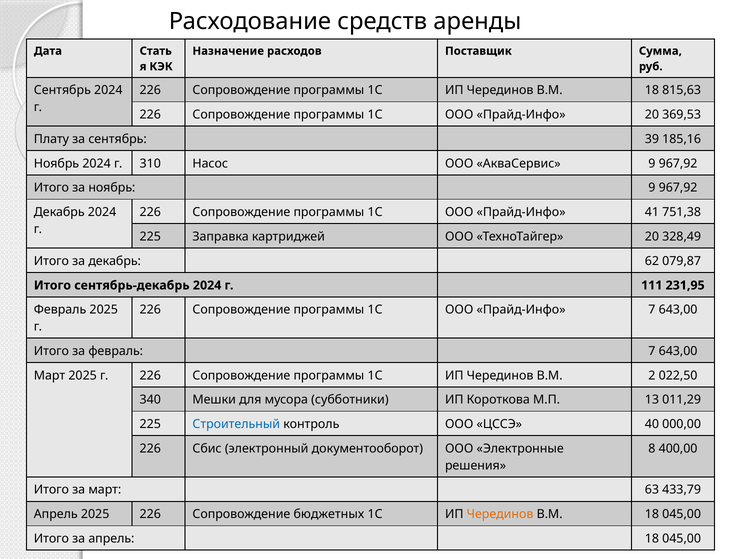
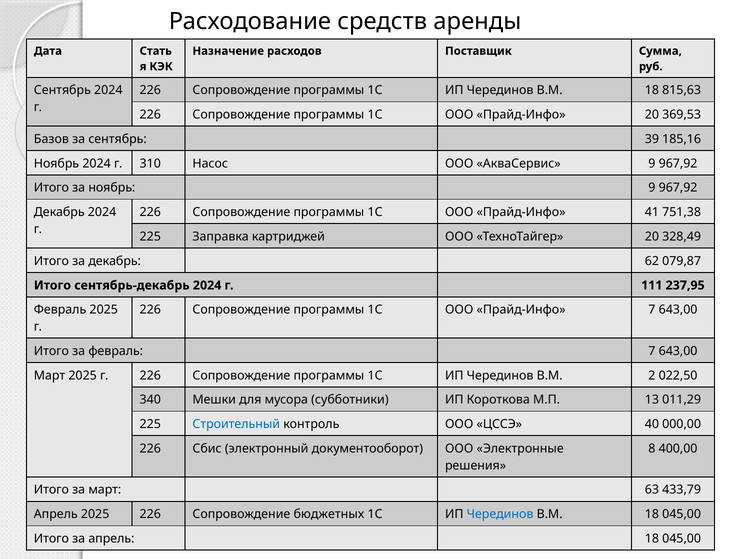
Плату: Плату -> Базов (51, 139)
231,95: 231,95 -> 237,95 (685, 286)
Черединов colour: orange -> blue (500, 515)
